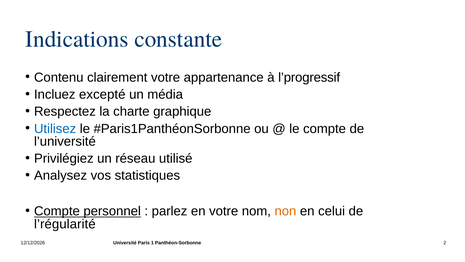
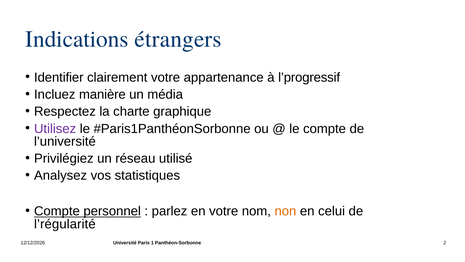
constante: constante -> étrangers (178, 39)
Contenu: Contenu -> Identifier (59, 77)
excepté: excepté -> manière (102, 94)
Utilisez colour: blue -> purple (55, 128)
